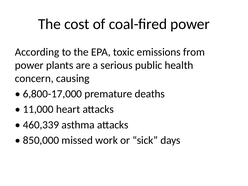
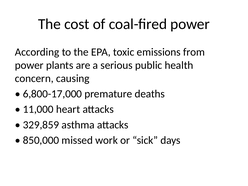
460,339: 460,339 -> 329,859 (41, 125)
